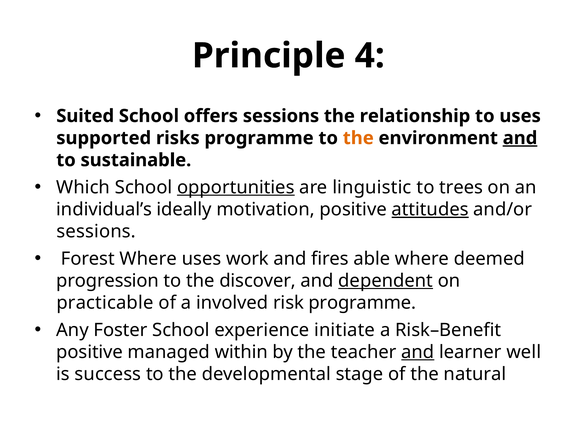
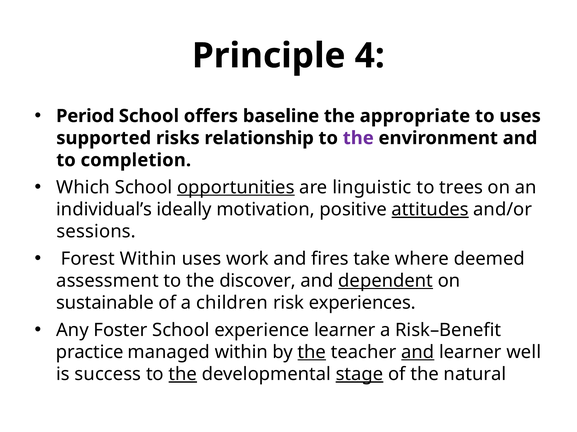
Suited: Suited -> Period (85, 116)
offers sessions: sessions -> baseline (281, 116)
relationship: relationship -> appropriate (415, 116)
risks programme: programme -> relationship (259, 138)
the colour: orange -> purple (358, 138)
and underline: present -> none (520, 138)
sustainable: sustainable -> completion (136, 160)
Forest Where: Where -> Within (148, 259)
able: able -> take (372, 259)
progression: progression -> assessment (107, 281)
practicable: practicable -> sustainable (105, 303)
involved: involved -> children (232, 303)
risk programme: programme -> experiences (362, 303)
experience initiate: initiate -> learner (345, 331)
positive: positive -> practice (90, 353)
the underline: none -> present (312, 353)
the underline: none -> present (183, 375)
stage underline: none -> present (360, 375)
